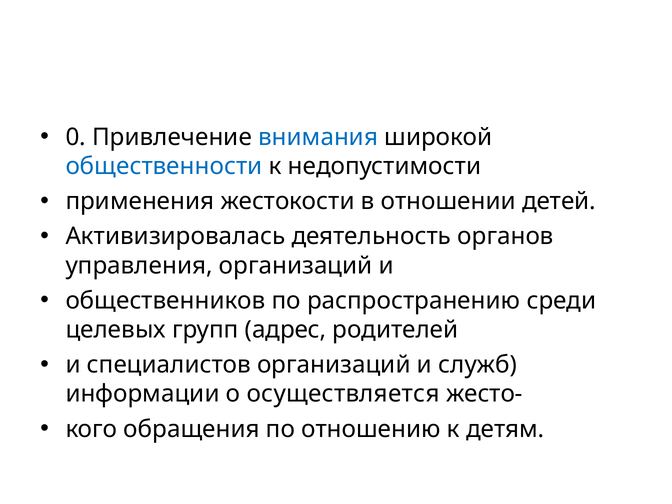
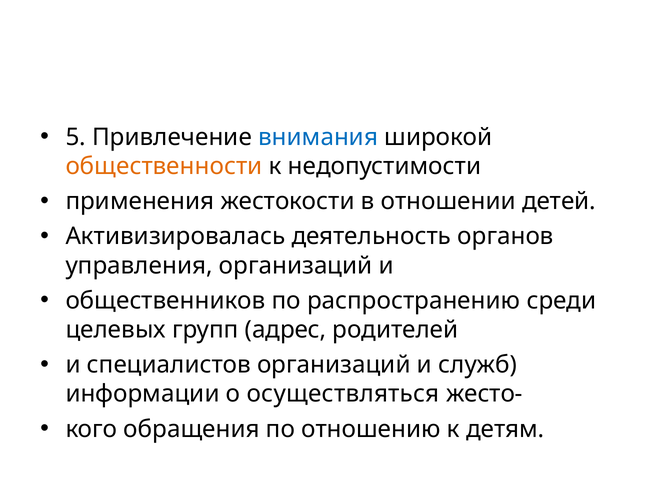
0: 0 -> 5 (76, 137)
общественности colour: blue -> orange (164, 166)
осуществляется: осуществляется -> осуществляться (343, 394)
